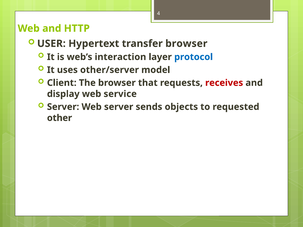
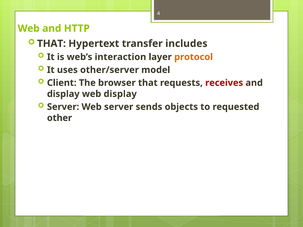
USER: USER -> THAT (51, 44)
transfer browser: browser -> includes (186, 44)
protocol colour: blue -> orange (194, 57)
web service: service -> display (120, 94)
